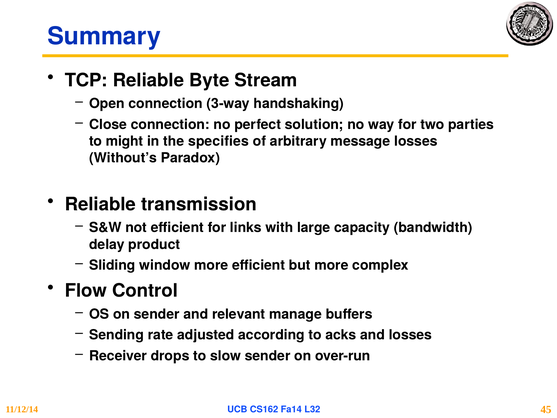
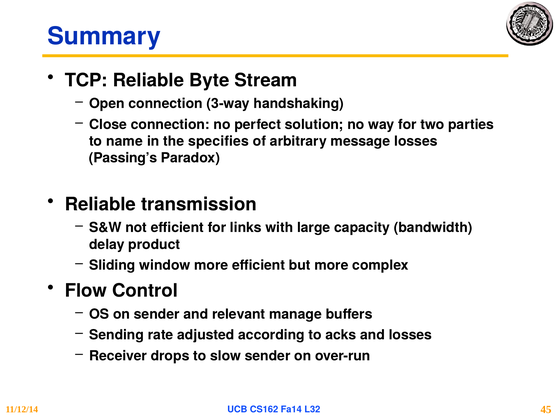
might: might -> name (124, 141)
Without’s: Without’s -> Passing’s (123, 158)
